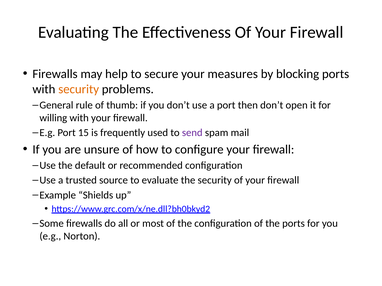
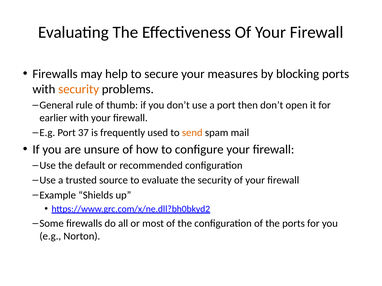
willing: willing -> earlier (53, 118)
15: 15 -> 37 (83, 133)
send colour: purple -> orange (192, 133)
